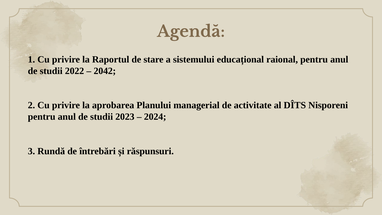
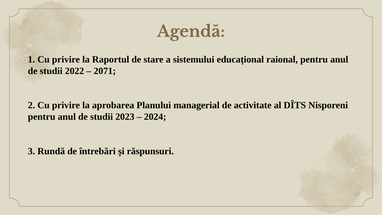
2042: 2042 -> 2071 (105, 71)
